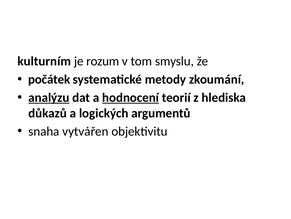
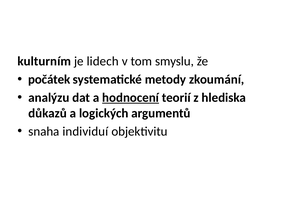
rozum: rozum -> lidech (103, 61)
analýzu underline: present -> none (49, 97)
vytvářen: vytvářen -> individuí (85, 131)
